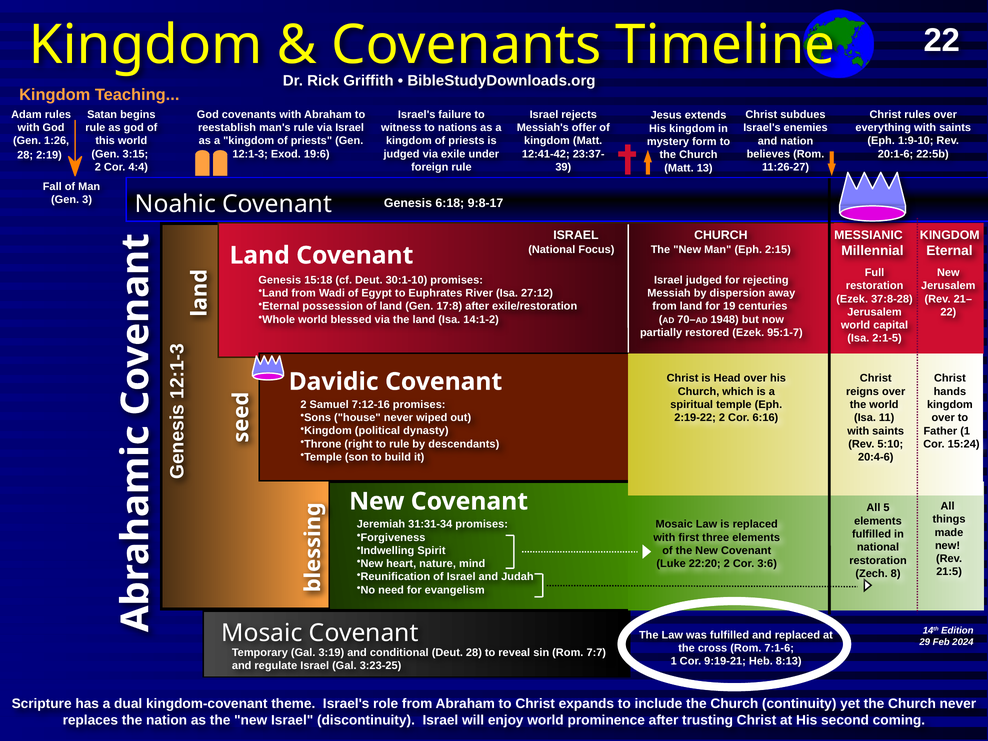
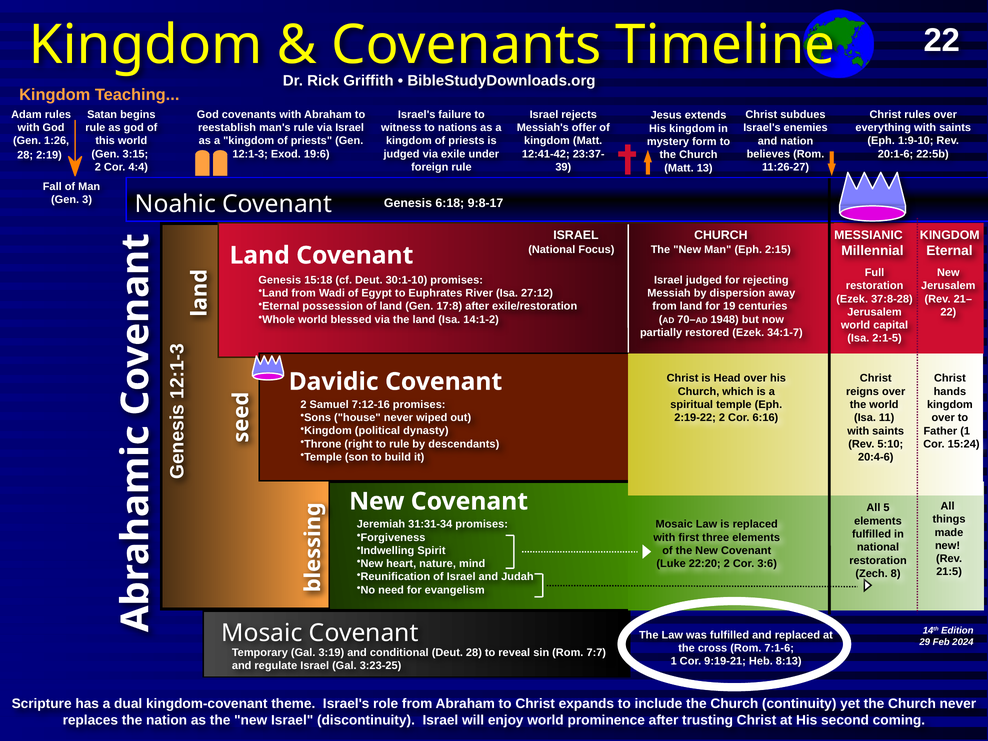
95:1-7: 95:1-7 -> 34:1-7 (785, 333)
